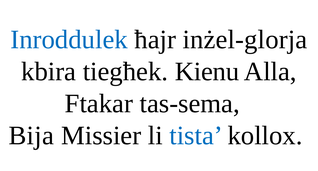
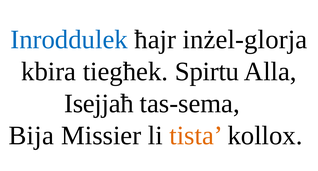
Kienu: Kienu -> Spirtu (207, 72)
Ftakar: Ftakar -> Isejjaħ (99, 104)
tista colour: blue -> orange (196, 136)
